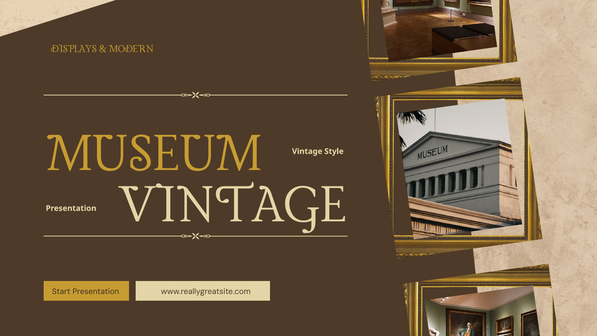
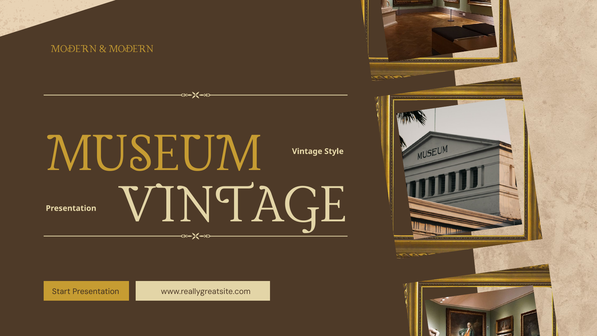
DISPLAYS: DISPLAYS -> MODERN (74, 48)
